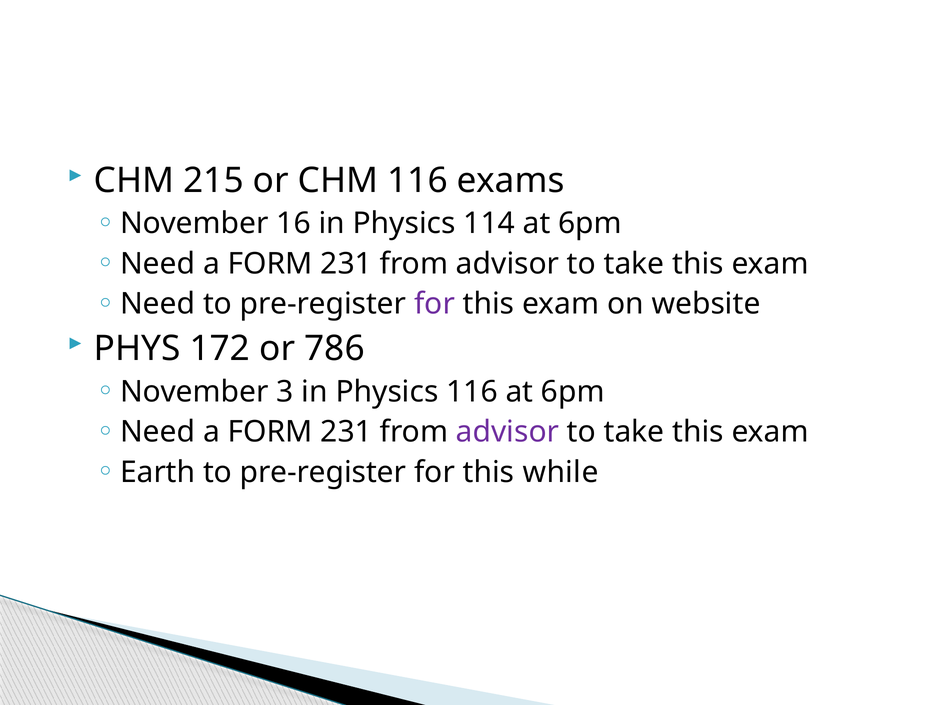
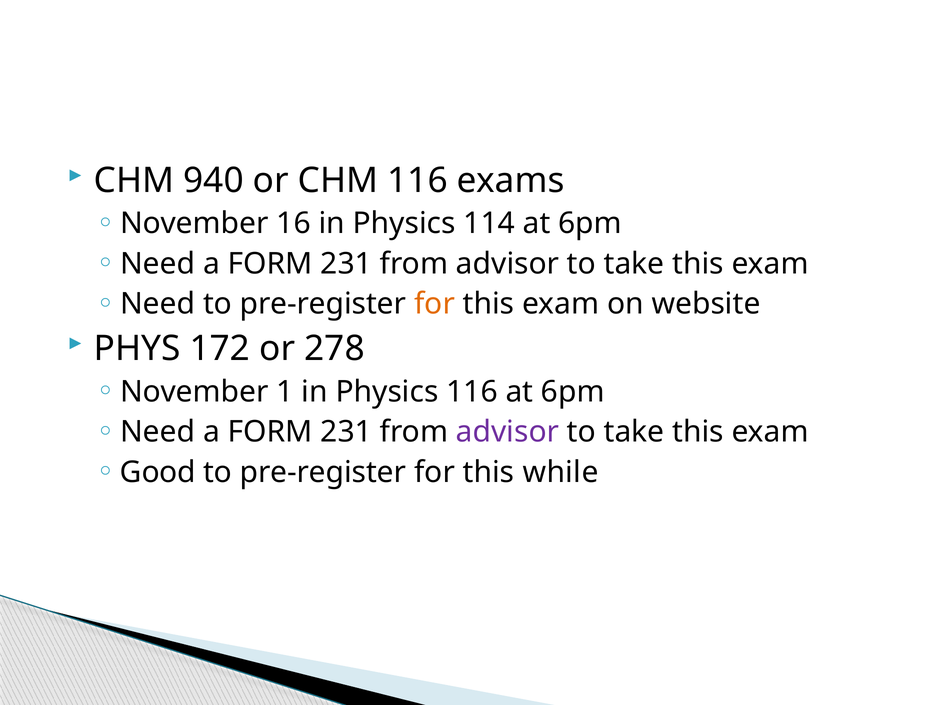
215: 215 -> 940 (214, 181)
for colour: purple -> orange (435, 304)
786: 786 -> 278 (335, 349)
3: 3 -> 1 (285, 392)
Earth: Earth -> Good (158, 472)
